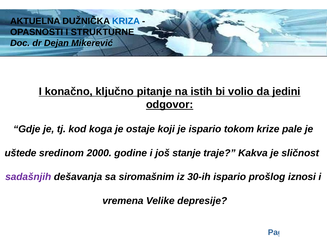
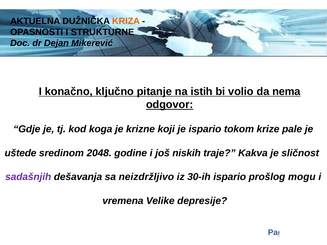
KRIZA colour: blue -> orange (126, 21)
jedini: jedini -> nema (286, 92)
ostaje: ostaje -> krizne (140, 129)
2000: 2000 -> 2048 (99, 153)
stanje: stanje -> niskih (187, 153)
siromašnim: siromašnim -> neizdržljivo (146, 177)
iznosi: iznosi -> mogu (302, 177)
